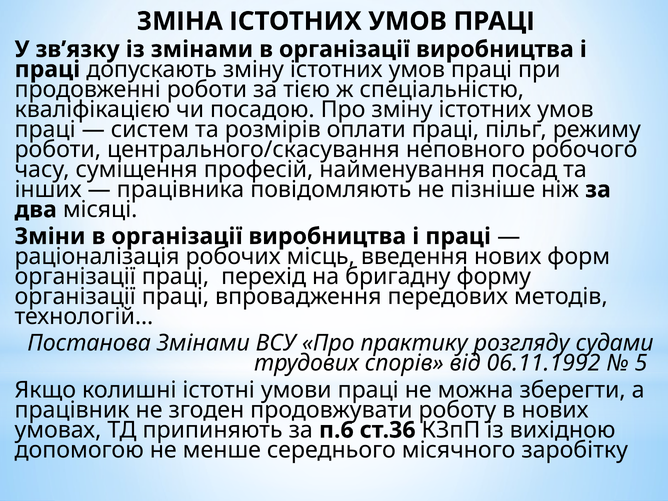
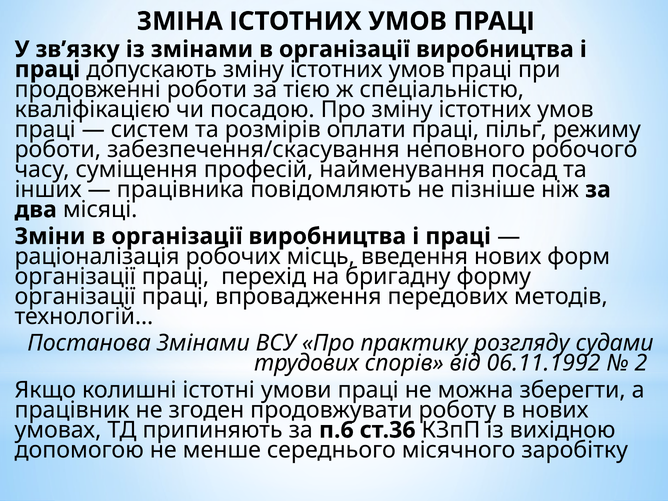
центрального/скасування: центрального/скасування -> забезпечення/скасування (253, 150)
5: 5 -> 2 (641, 363)
